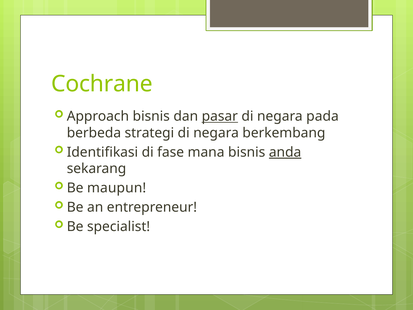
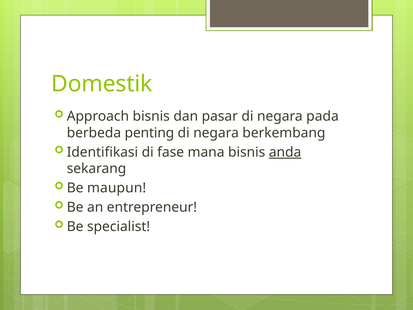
Cochrane: Cochrane -> Domestik (102, 84)
pasar underline: present -> none (220, 116)
strategi: strategi -> penting (149, 133)
